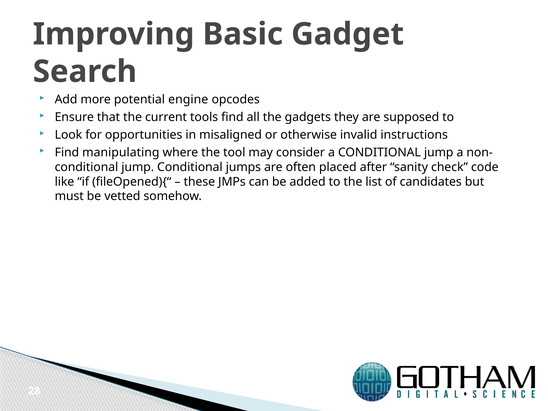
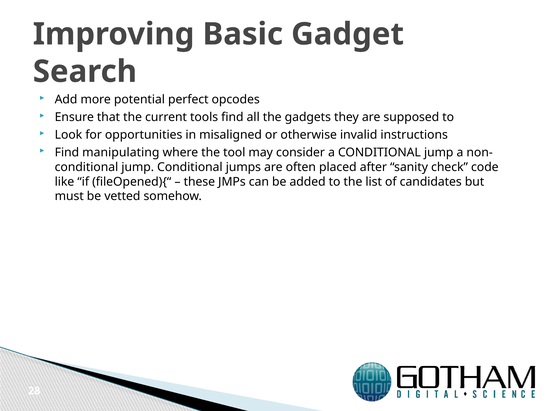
engine: engine -> perfect (188, 100)
